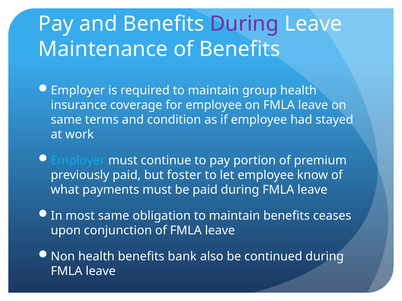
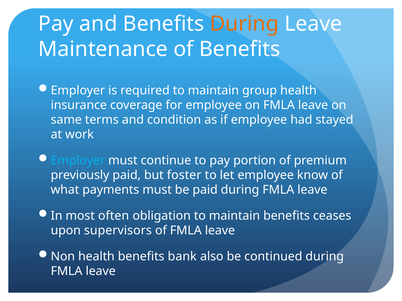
During colour: purple -> orange (244, 24)
most same: same -> often (114, 216)
conjunction: conjunction -> supervisors (118, 231)
